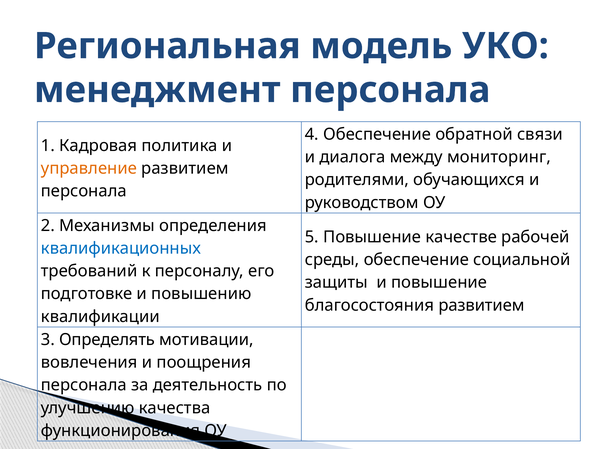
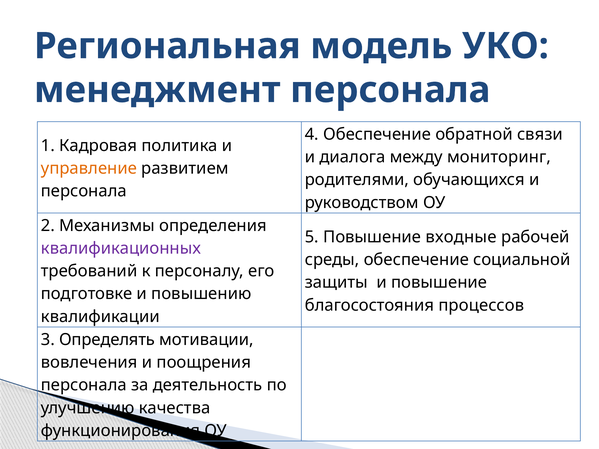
качестве: качестве -> входные (461, 237)
квалификационных colour: blue -> purple (121, 248)
благосостояния развитием: развитием -> процессов (481, 305)
